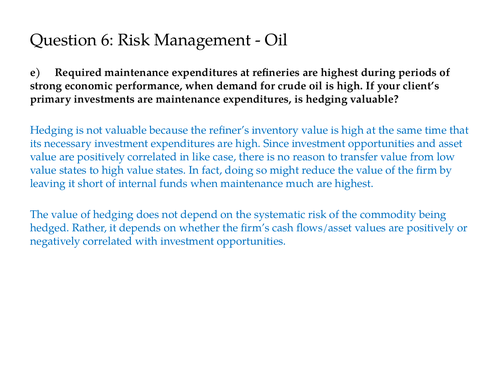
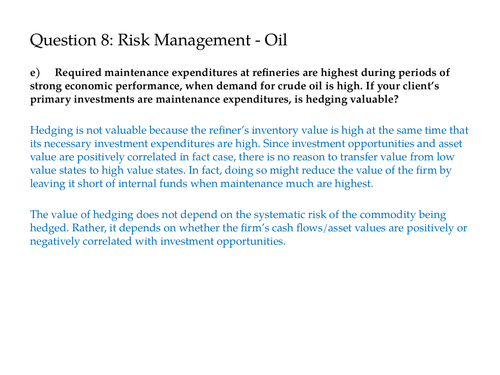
6: 6 -> 8 (107, 40)
correlated in like: like -> fact (201, 157)
